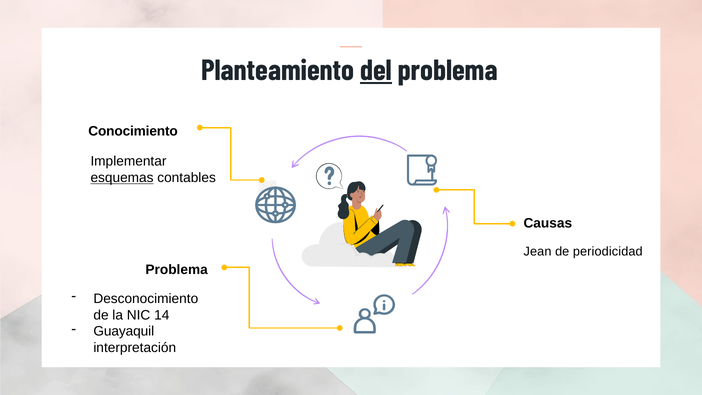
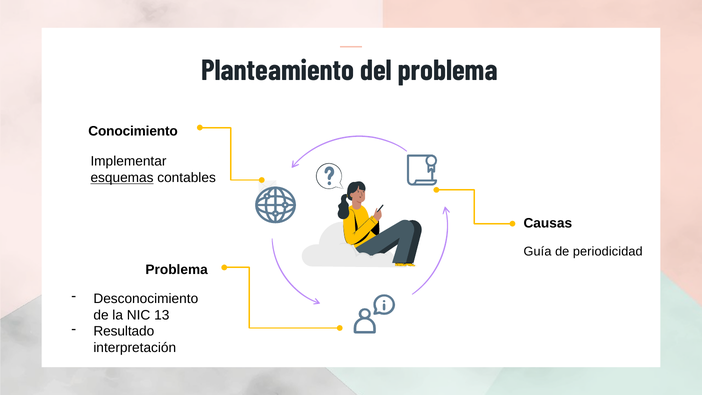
del underline: present -> none (376, 70)
Jean: Jean -> Guía (538, 251)
14: 14 -> 13 (162, 315)
Guayaquil: Guayaquil -> Resultado (124, 331)
